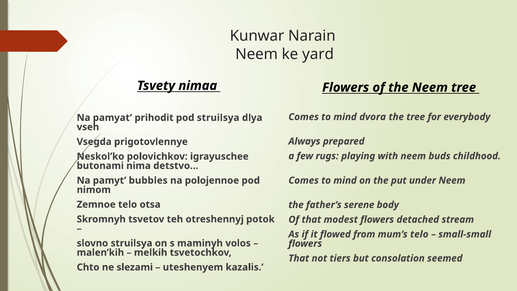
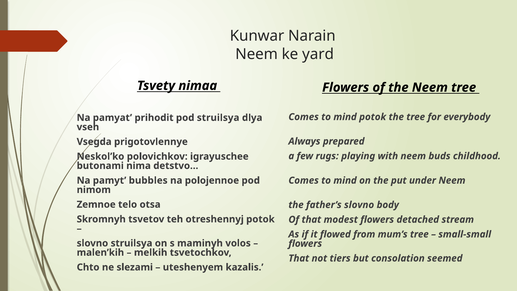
mind dvora: dvora -> potok (373, 117)
father’s serene: serene -> slovno (359, 205)
mum’s telo: telo -> tree (419, 234)
